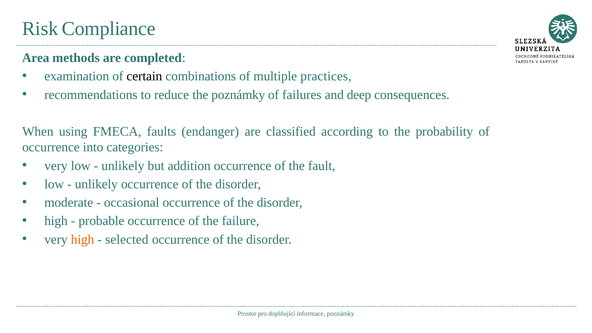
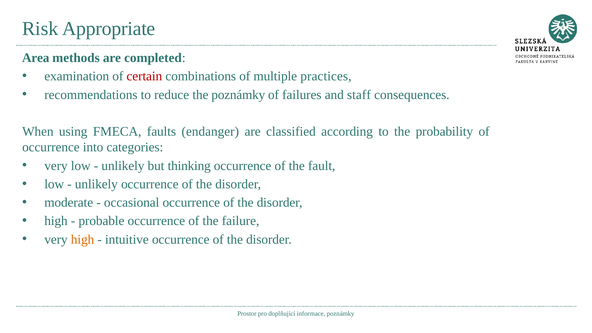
Compliance: Compliance -> Appropriate (109, 29)
certain colour: black -> red (144, 76)
deep: deep -> staff (359, 95)
addition: addition -> thinking (189, 166)
selected: selected -> intuitive (127, 239)
